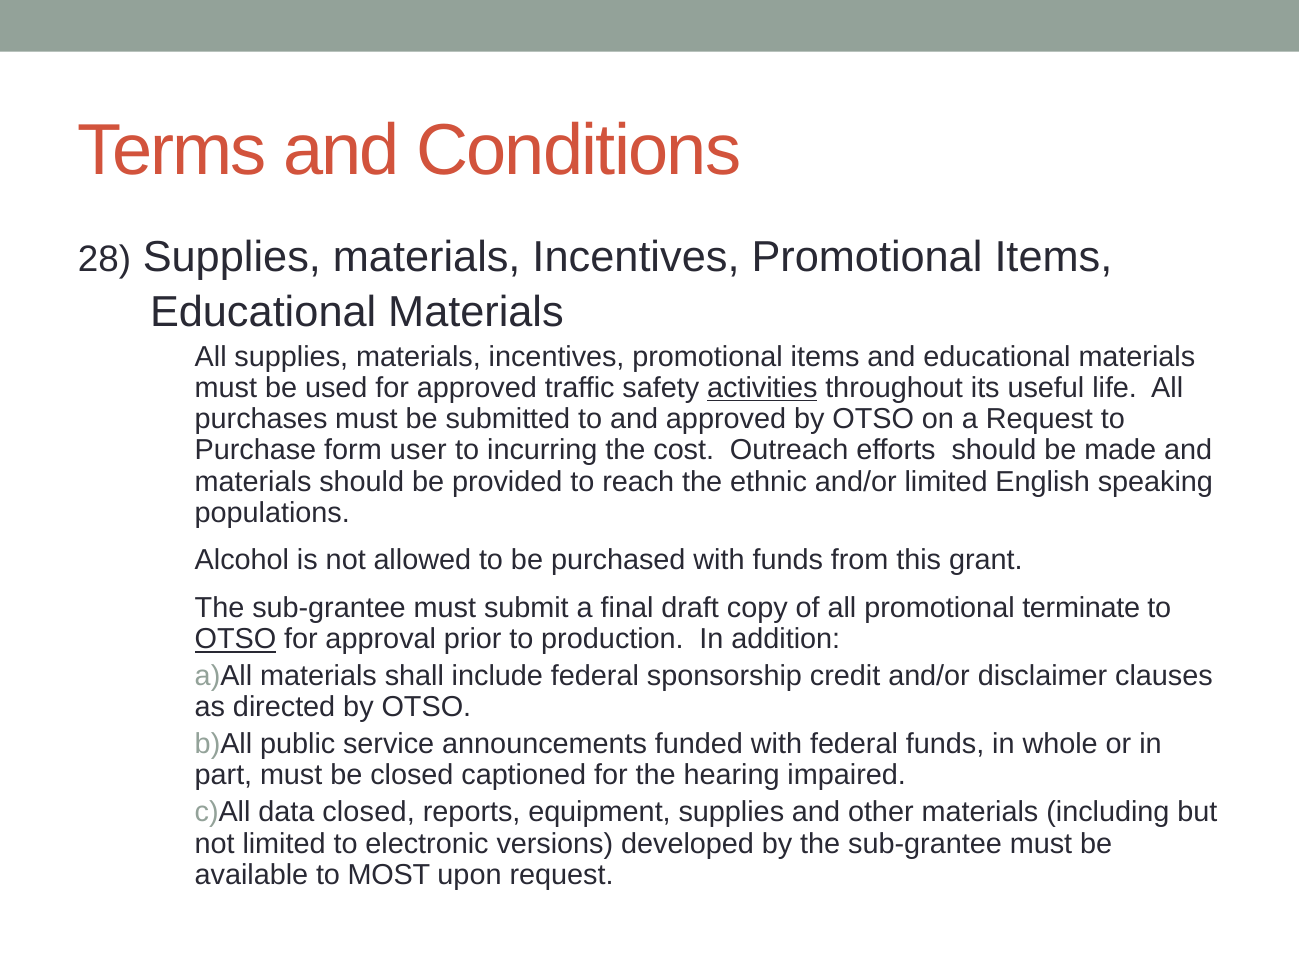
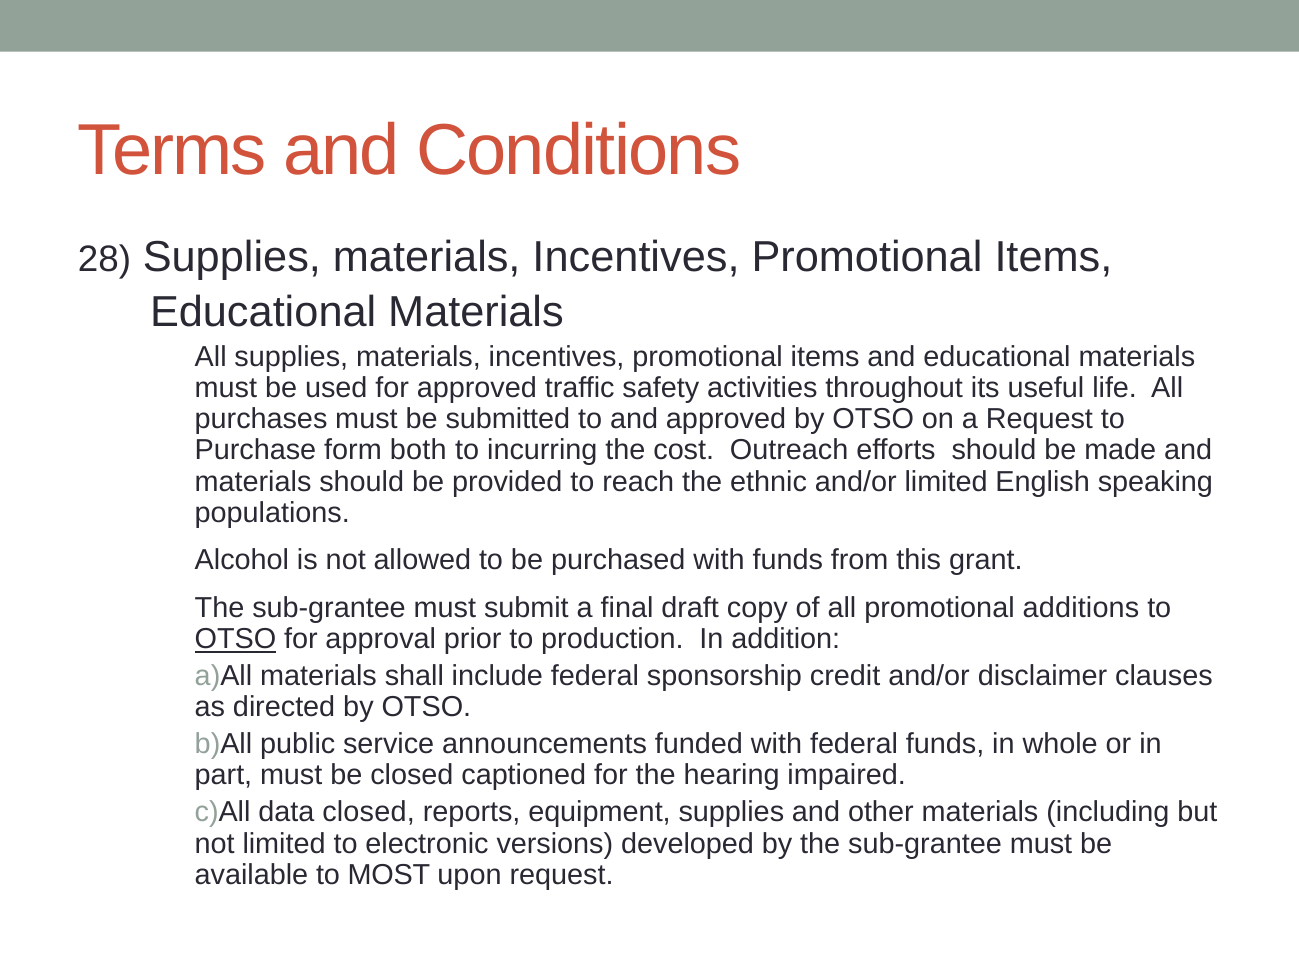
activities underline: present -> none (762, 388)
user: user -> both (418, 451)
terminate: terminate -> additions (1081, 608)
